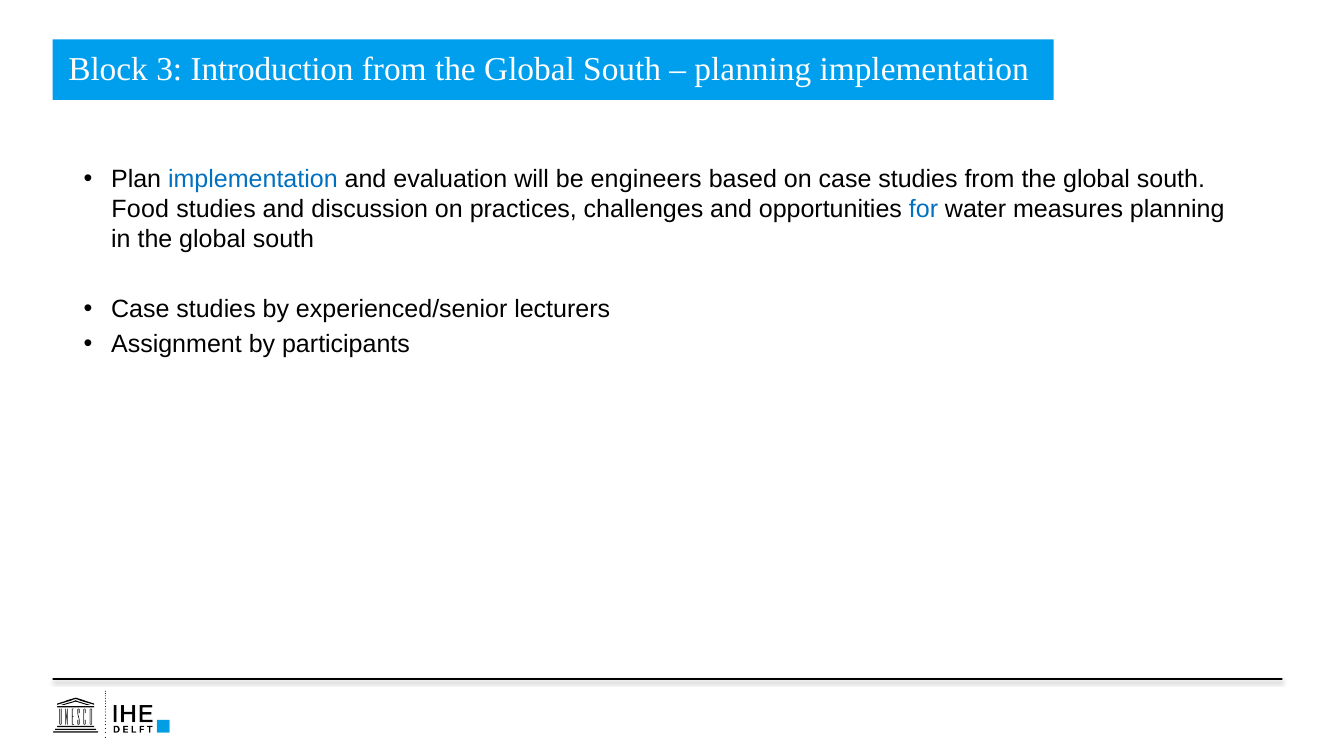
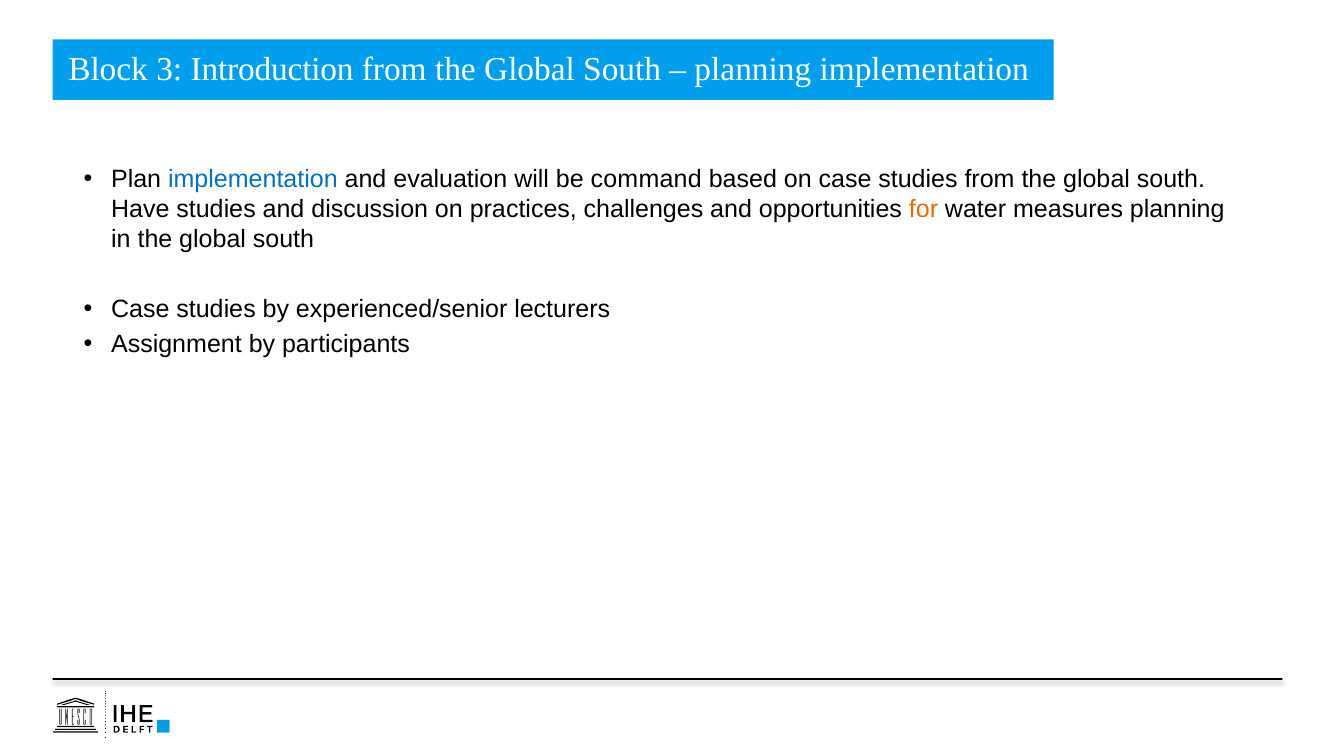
engineers: engineers -> command (646, 179)
Food: Food -> Have (140, 209)
for colour: blue -> orange (924, 209)
